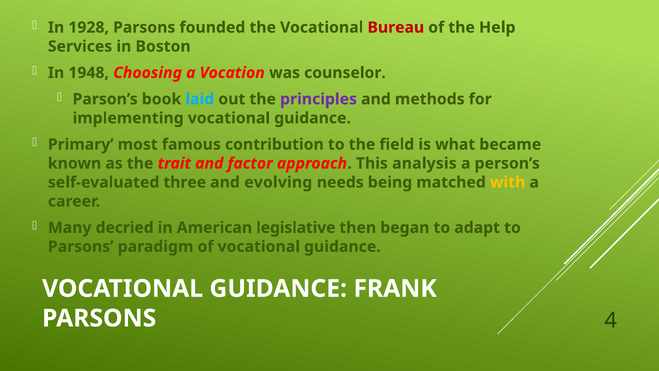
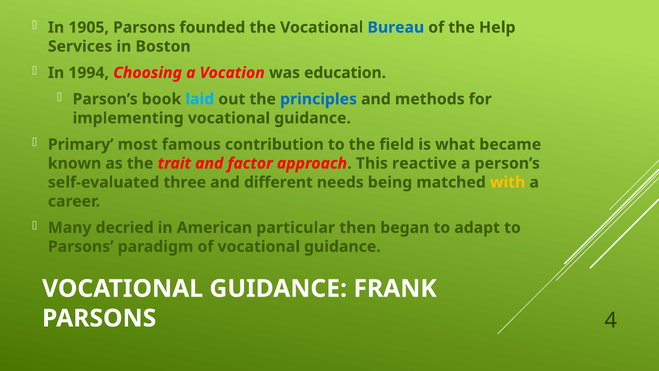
1928: 1928 -> 1905 (89, 27)
Bureau colour: red -> blue (396, 27)
1948: 1948 -> 1994 (89, 73)
counselor: counselor -> education (345, 73)
principles colour: purple -> blue (319, 99)
analysis: analysis -> reactive (424, 163)
evolving: evolving -> different (278, 182)
legislative: legislative -> particular (296, 227)
